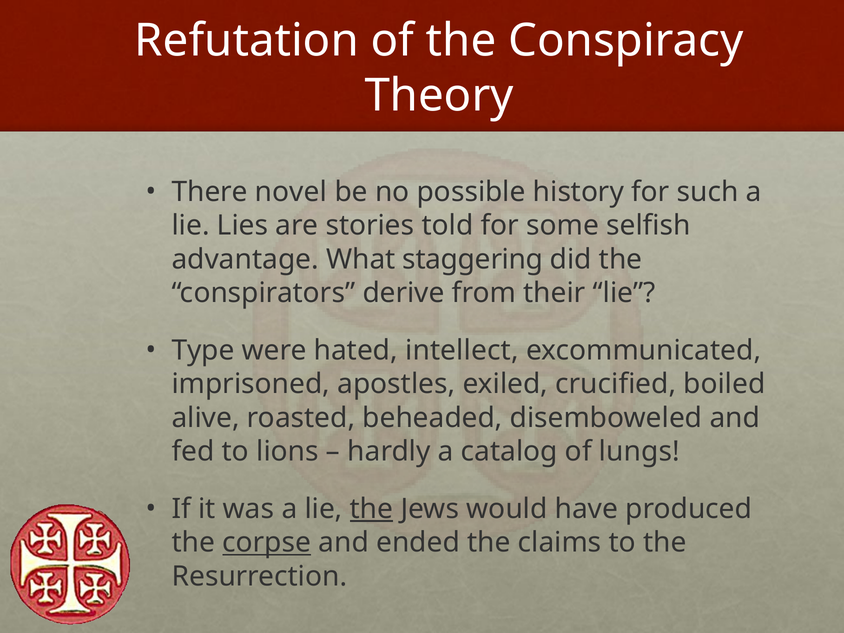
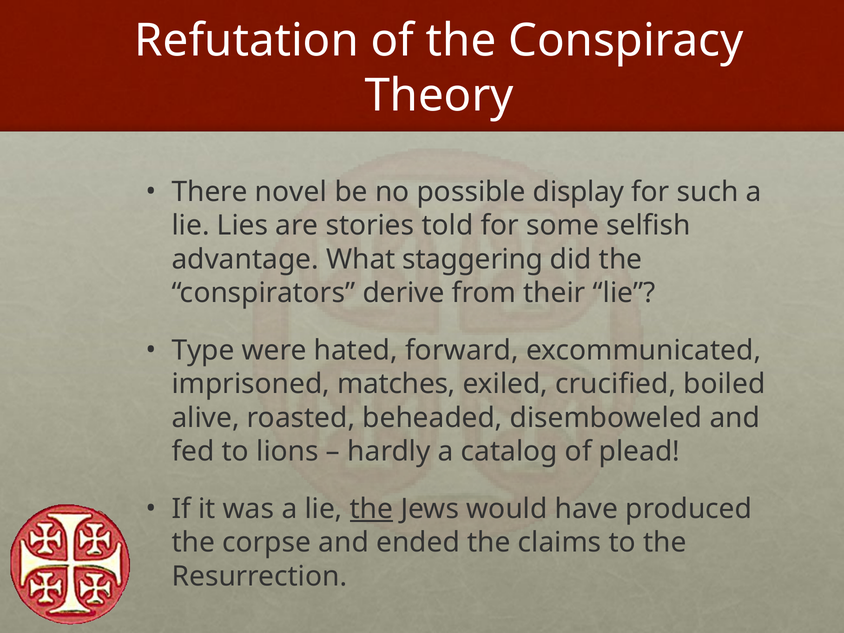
history: history -> display (579, 192)
intellect: intellect -> forward (462, 350)
apostles: apostles -> matches (396, 384)
lungs: lungs -> plead (639, 452)
corpse underline: present -> none (267, 543)
